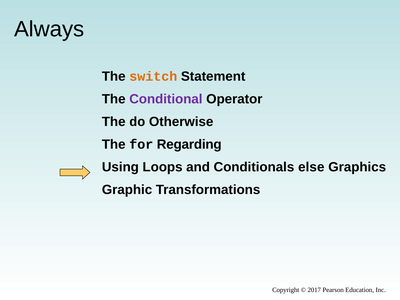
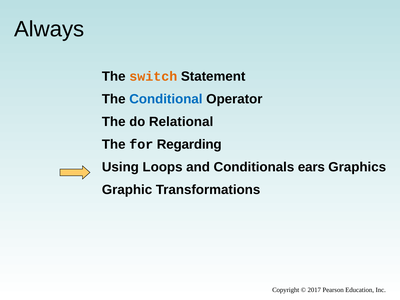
Conditional colour: purple -> blue (166, 99)
Otherwise: Otherwise -> Relational (181, 122)
else: else -> ears (311, 167)
